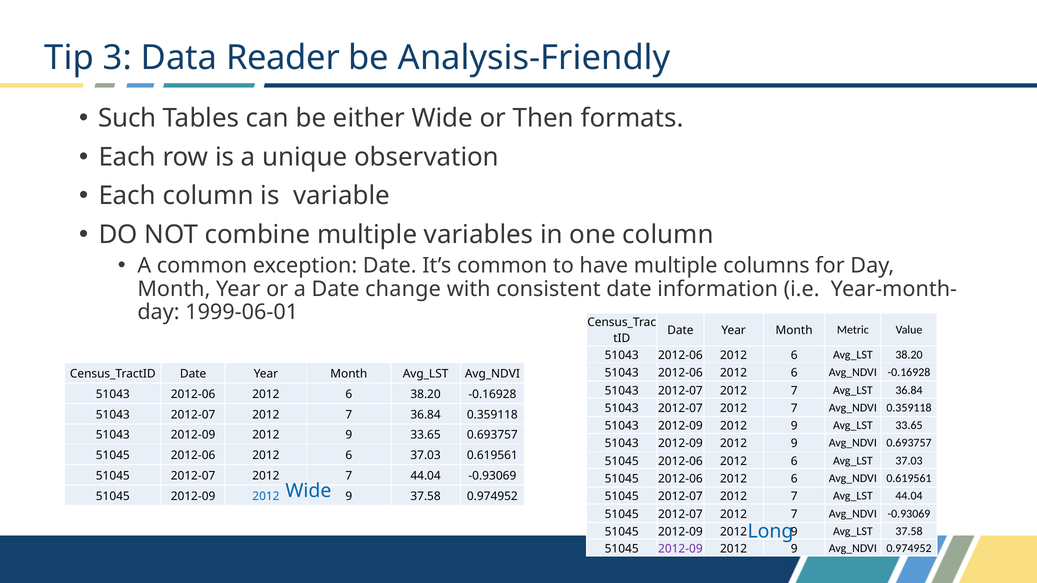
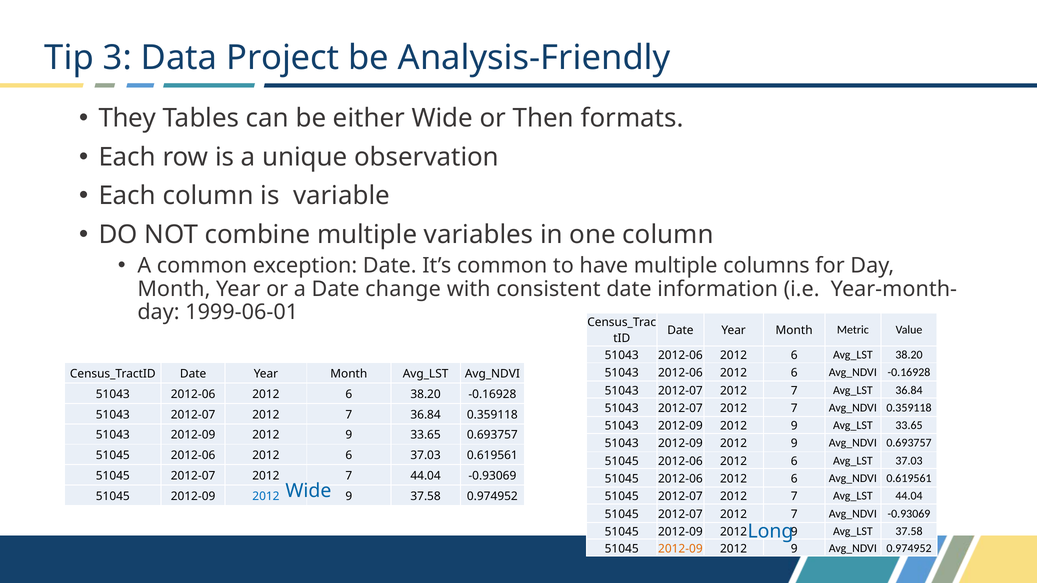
Reader: Reader -> Project (283, 58)
Such: Such -> They (127, 118)
2012-09 colour: purple -> orange (680, 549)
